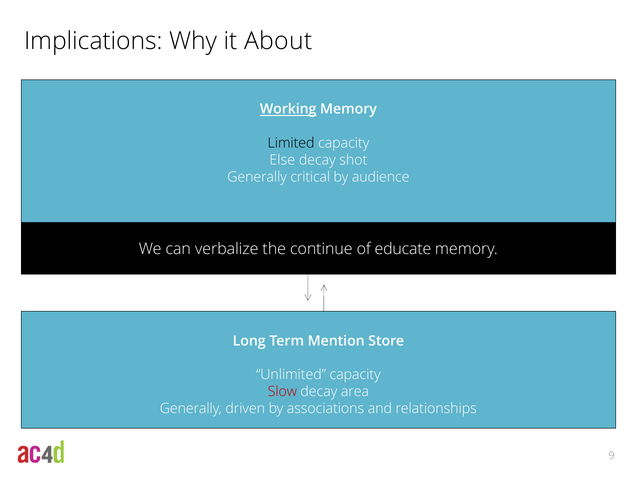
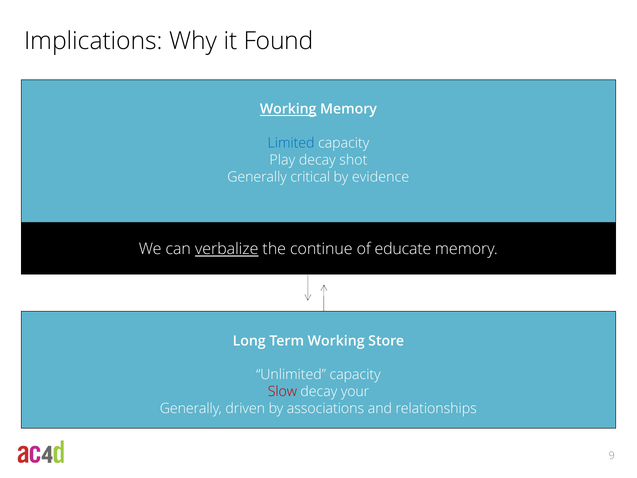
About: About -> Found (279, 41)
Limited colour: black -> blue (291, 143)
Else: Else -> Play (282, 160)
audience: audience -> evidence (381, 177)
verbalize underline: none -> present (227, 249)
Term Mention: Mention -> Working (336, 341)
area: area -> your (355, 392)
